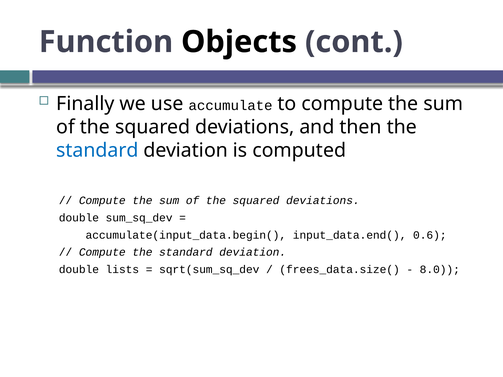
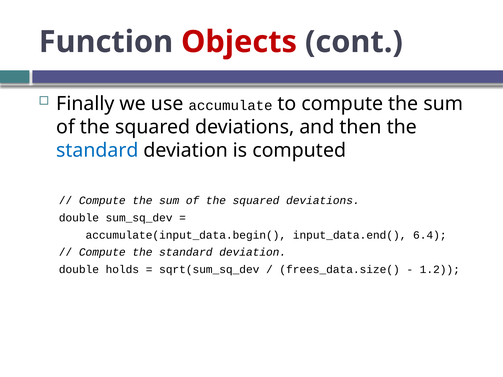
Objects colour: black -> red (239, 42)
0.6: 0.6 -> 6.4 (430, 235)
lists: lists -> holds (122, 270)
8.0: 8.0 -> 1.2 (440, 270)
